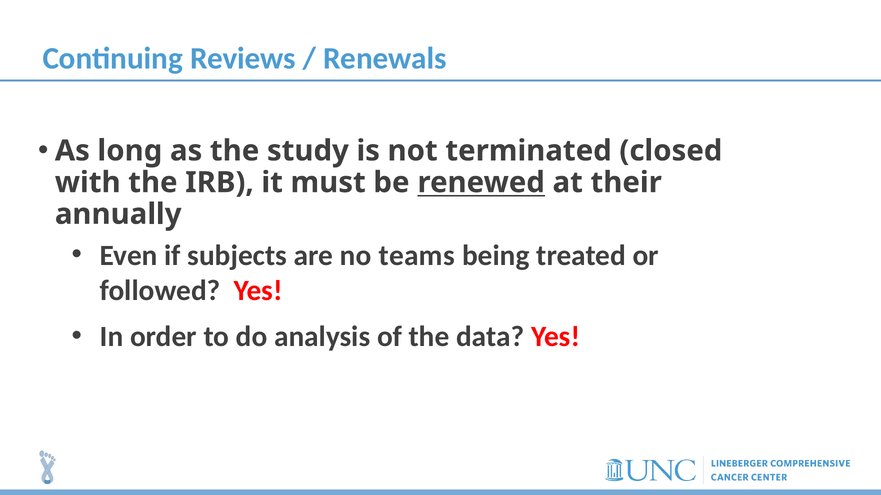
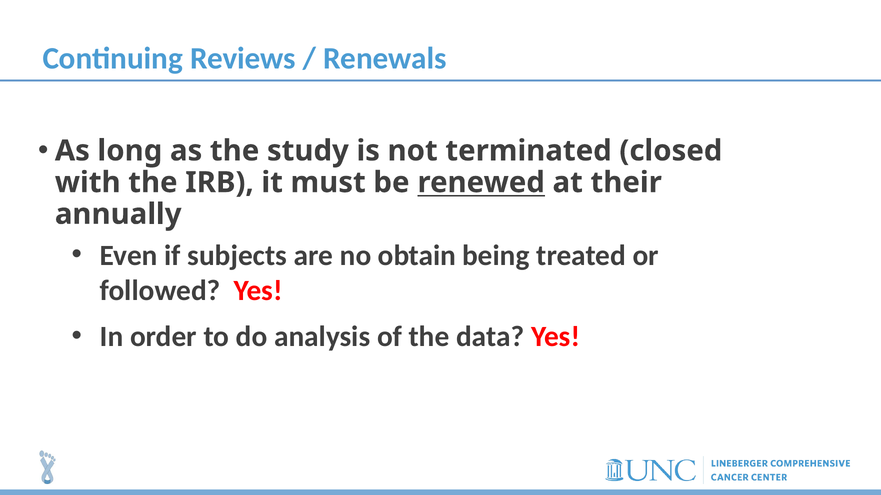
teams: teams -> obtain (417, 256)
